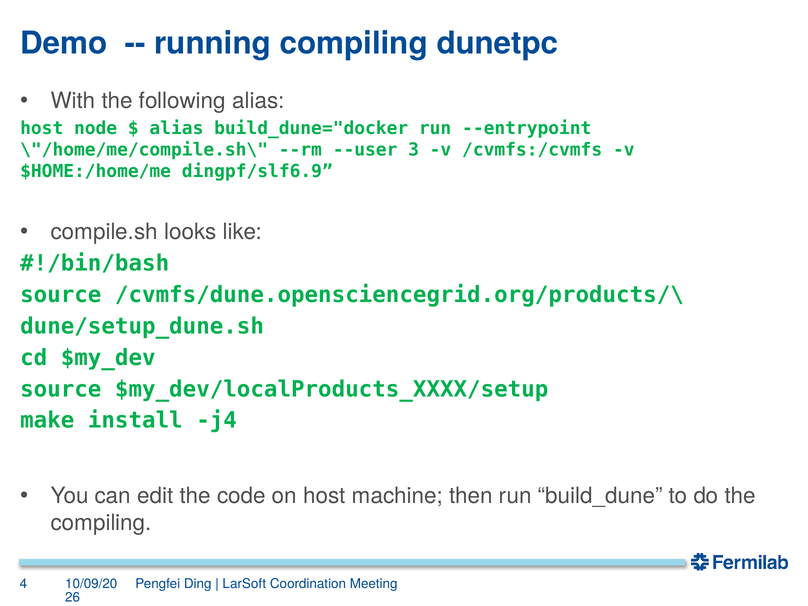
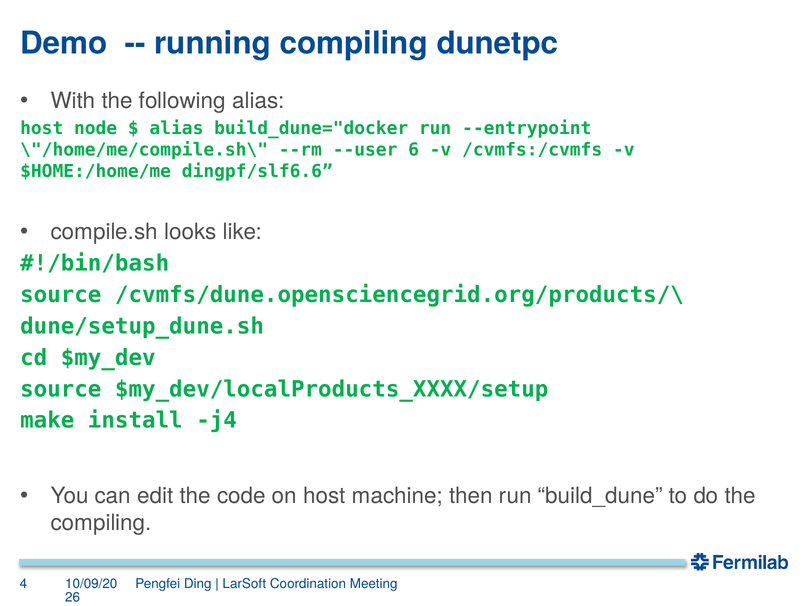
3: 3 -> 6 (414, 150)
dingpf/slf6.9: dingpf/slf6.9 -> dingpf/slf6.6 (257, 171)
